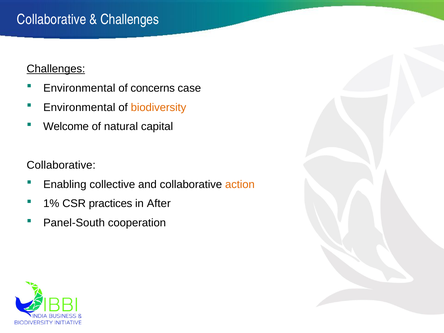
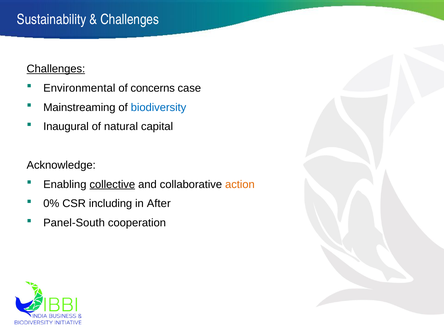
Collaborative: Collaborative -> Sustainability (52, 20)
Environmental: Environmental -> Mainstreaming (79, 107)
biodiversity colour: orange -> blue (159, 107)
Welcome: Welcome -> Inaugural (66, 127)
Collaborative: Collaborative -> Acknowledge (61, 165)
collective underline: none -> present (112, 184)
1%: 1% -> 0% (51, 204)
practices: practices -> including (111, 204)
